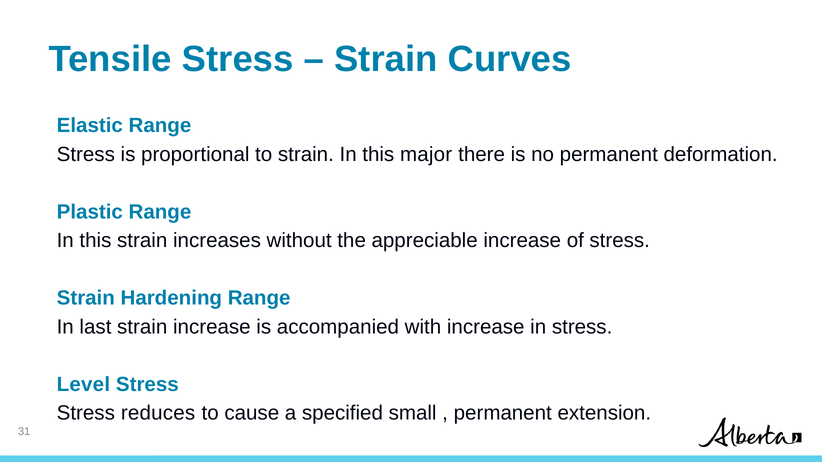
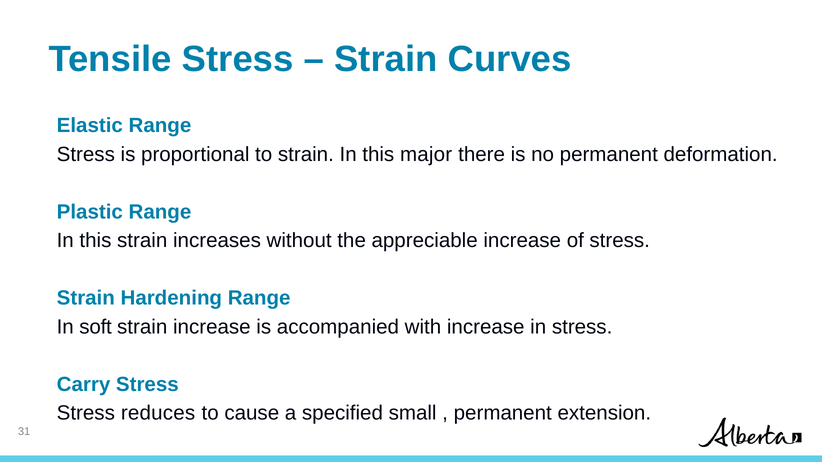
last: last -> soft (96, 327)
Level: Level -> Carry (84, 385)
